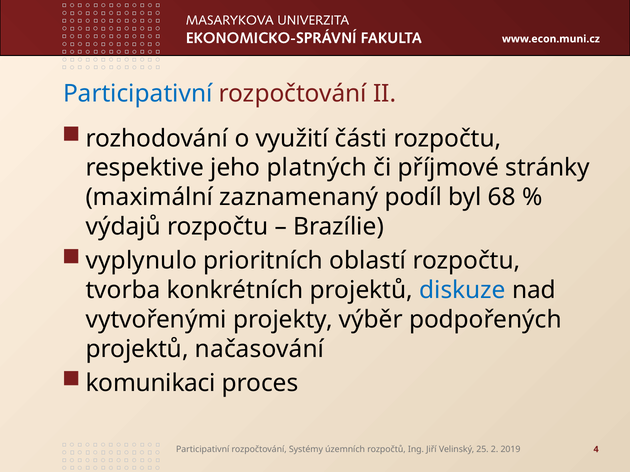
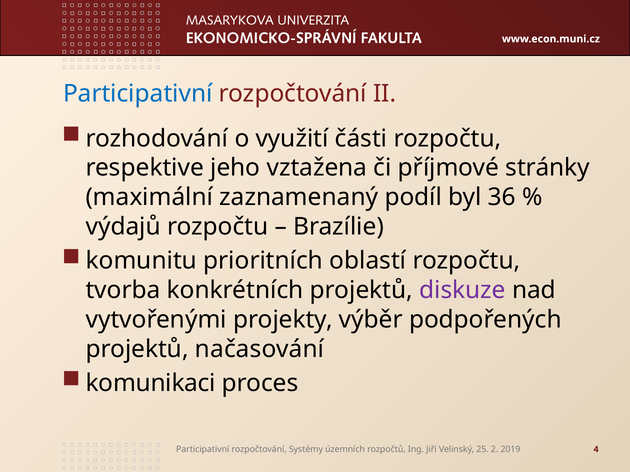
platných: platných -> vztažena (317, 168)
68: 68 -> 36 (502, 197)
vyplynulo: vyplynulo -> komunitu (141, 261)
diskuze colour: blue -> purple (462, 291)
